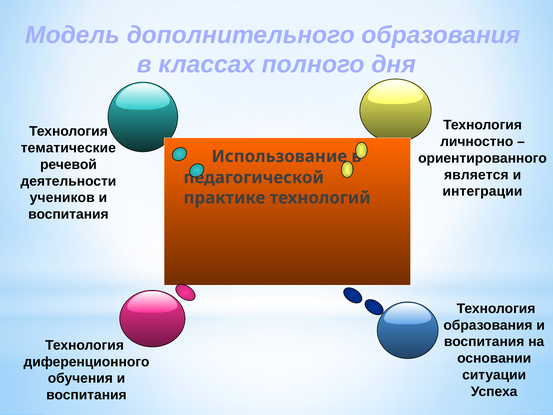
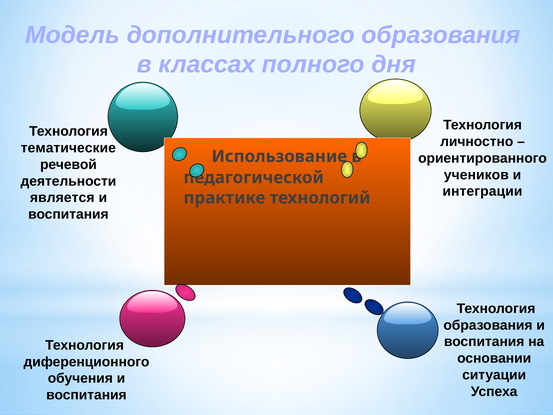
является: является -> учеников (476, 175)
учеников: учеников -> является (62, 198)
